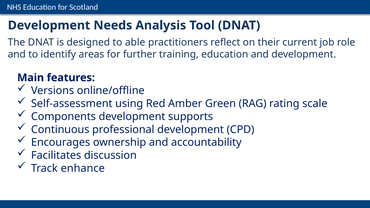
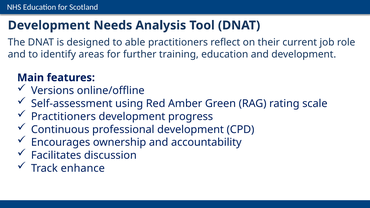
Components: Components -> Practitioners (63, 117)
supports: supports -> progress (191, 117)
